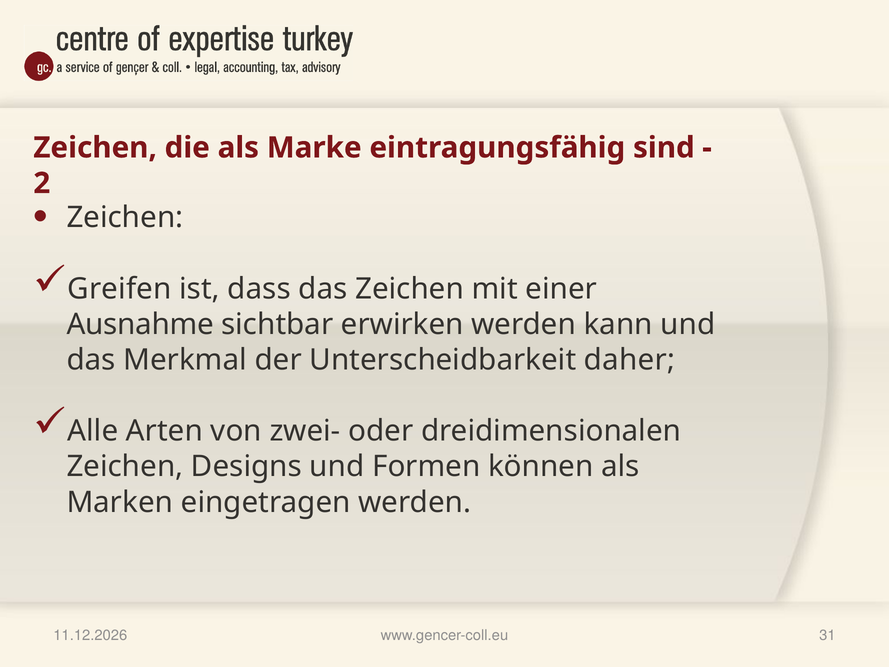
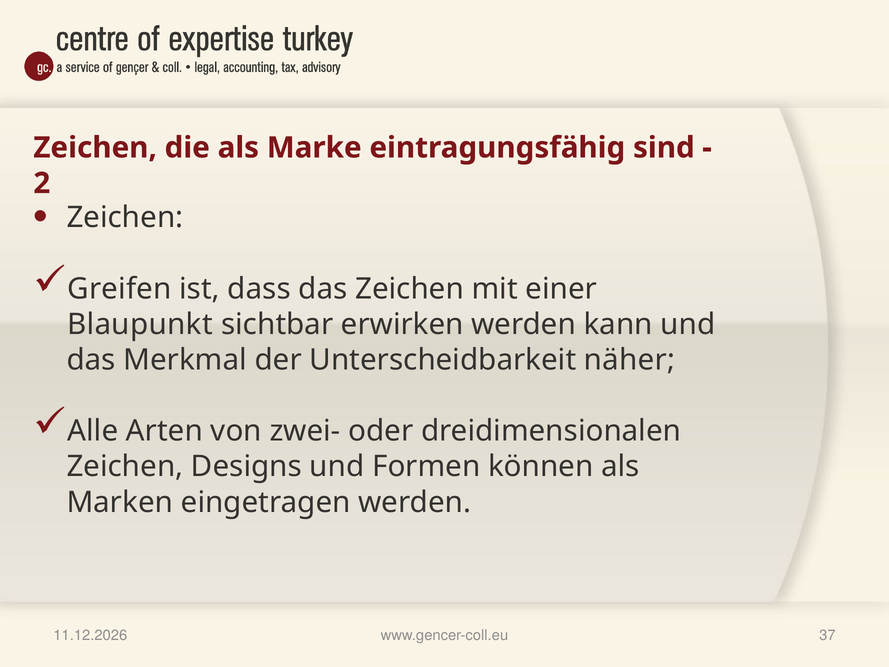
Ausnahme: Ausnahme -> Blaupunkt (140, 324)
daher: daher -> näher (630, 360)
31: 31 -> 37 (827, 635)
